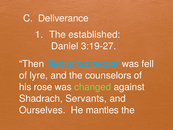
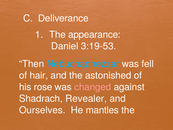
established: established -> appearance (94, 35)
3:19-27: 3:19-27 -> 3:19-53 (99, 46)
lyre: lyre -> hair (39, 75)
counselors: counselors -> astonished (108, 75)
changed colour: light green -> pink (93, 87)
Servants: Servants -> Revealer (86, 98)
